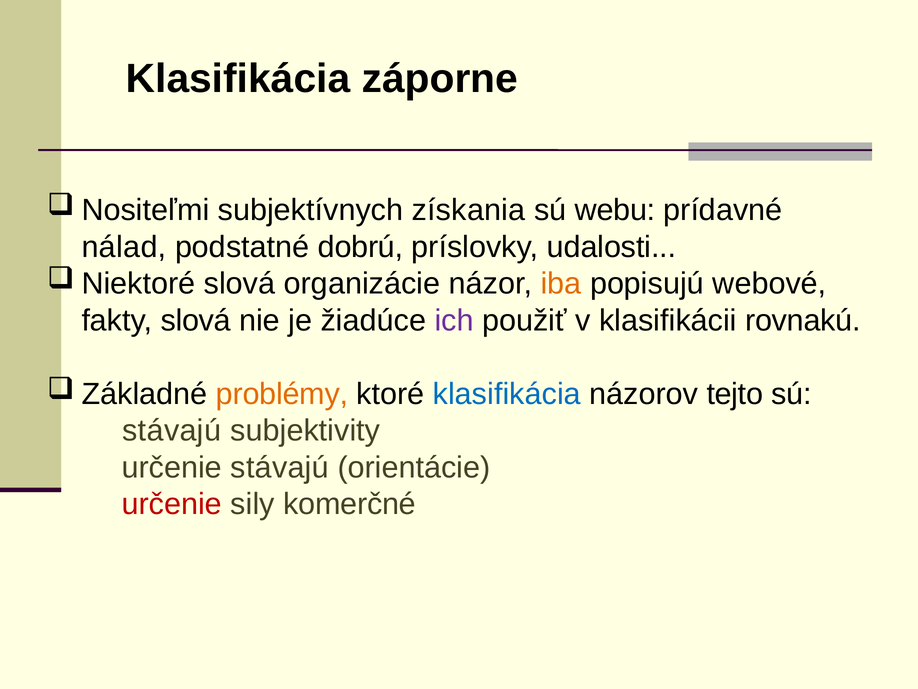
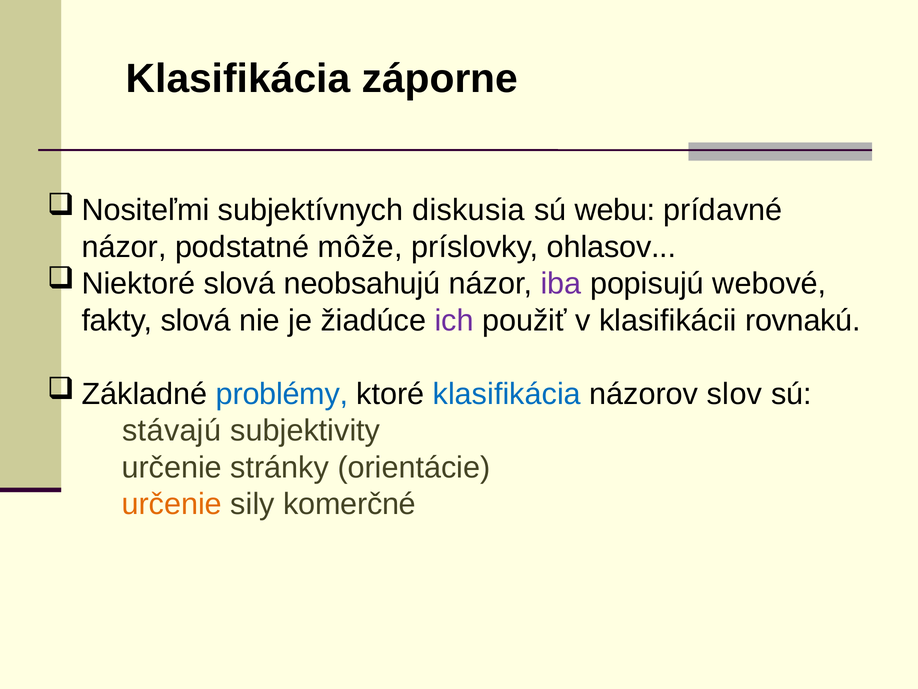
získania: získania -> diskusia (469, 210)
nálad: nálad -> názor (124, 247)
dobrú: dobrú -> môže (360, 247)
udalosti: udalosti -> ohlasov (612, 247)
organizácie: organizácie -> neobsahujú (362, 284)
iba colour: orange -> purple (561, 284)
problémy colour: orange -> blue (282, 394)
tejto: tejto -> slov (735, 394)
určenie stávajú: stávajú -> stránky (280, 467)
určenie colour: red -> orange (172, 504)
